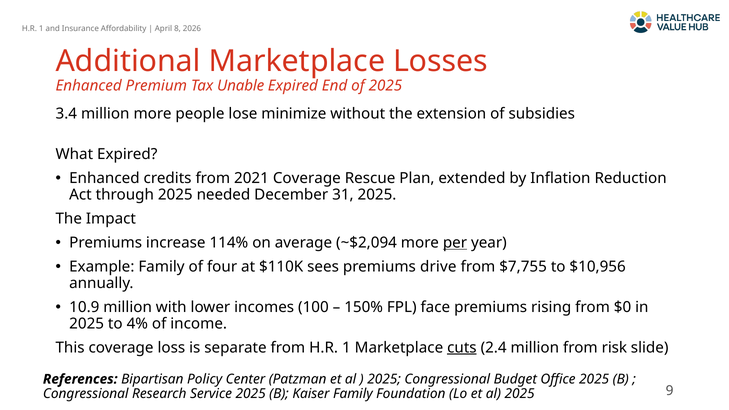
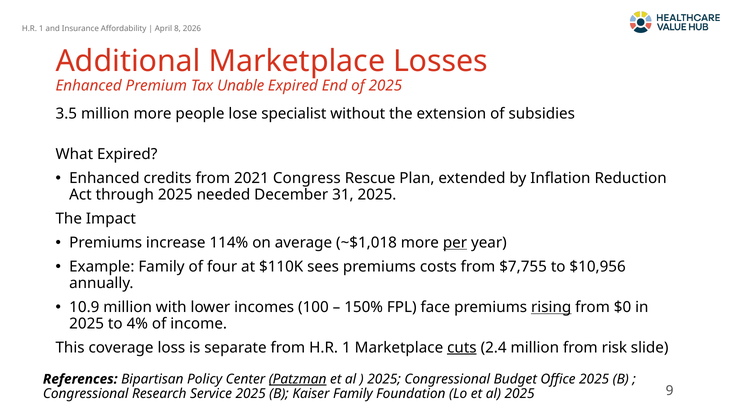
3.4: 3.4 -> 3.5 (66, 114)
minimize: minimize -> specialist (294, 114)
2021 Coverage: Coverage -> Congress (307, 178)
~$2,094: ~$2,094 -> ~$1,018 (367, 243)
drive: drive -> costs (438, 267)
rising underline: none -> present (551, 307)
Patzman underline: none -> present (298, 379)
